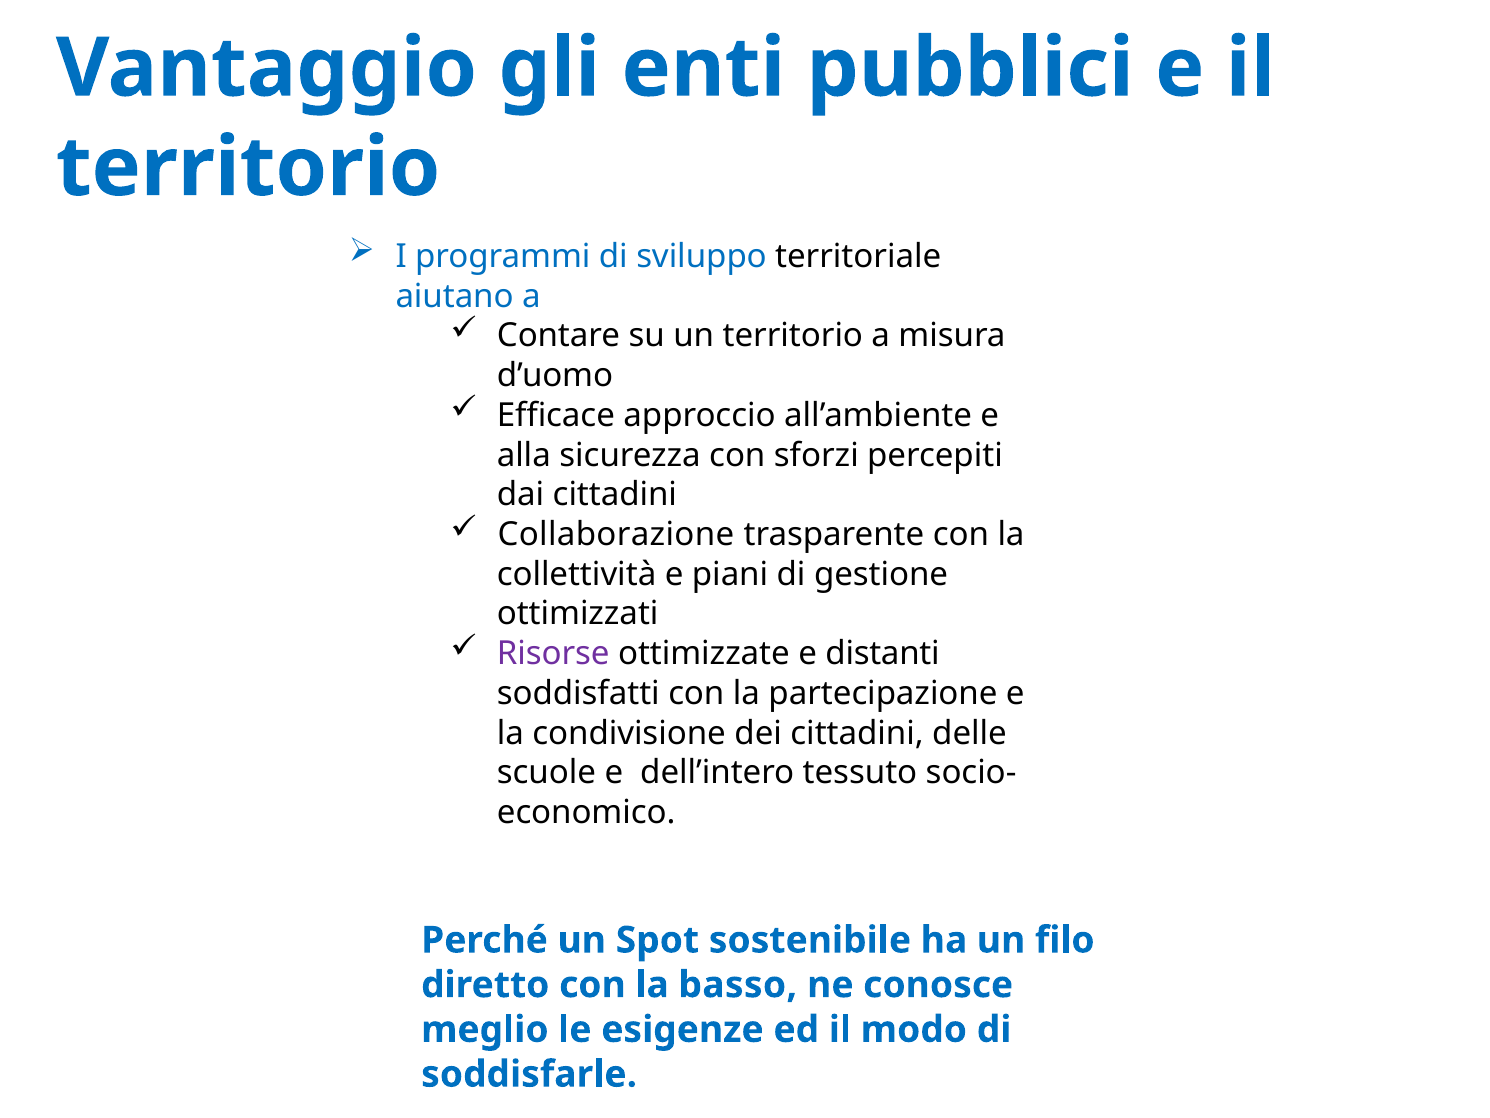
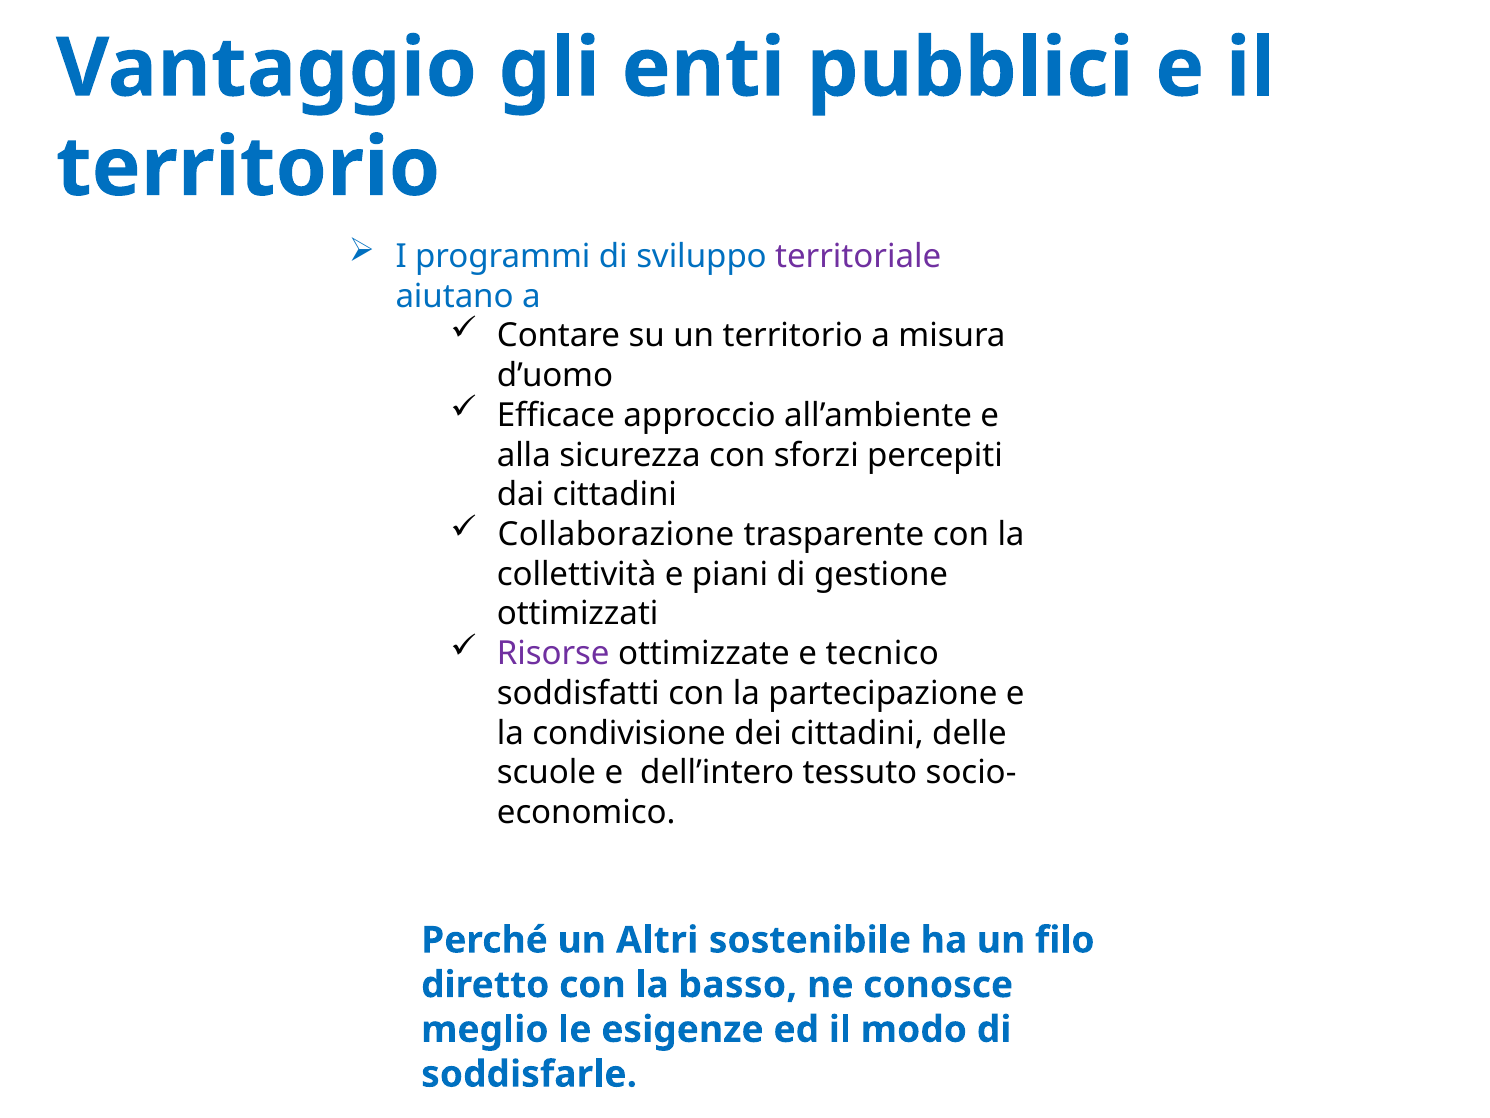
territoriale colour: black -> purple (858, 256)
distanti: distanti -> tecnico (882, 653)
Spot: Spot -> Altri (657, 940)
